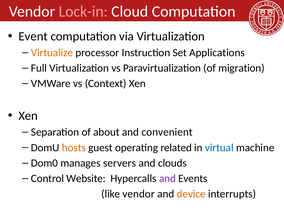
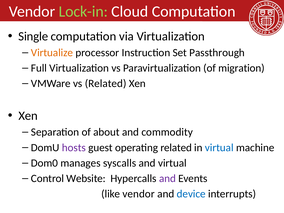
Lock-in colour: pink -> light green (83, 11)
Event: Event -> Single (33, 36)
Applications: Applications -> Passthrough (217, 53)
vs Context: Context -> Related (106, 84)
convenient: convenient -> commodity (167, 132)
hosts colour: orange -> purple (74, 148)
servers: servers -> syscalls (120, 163)
and clouds: clouds -> virtual (172, 163)
device colour: orange -> blue (191, 194)
